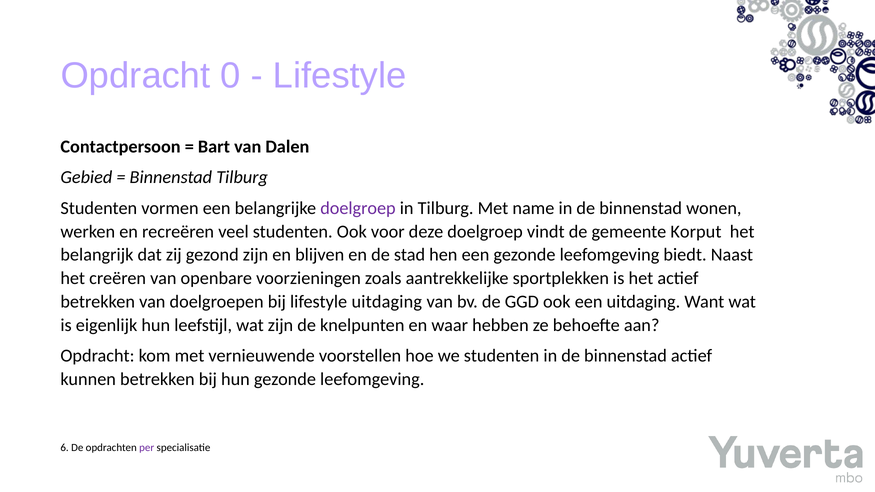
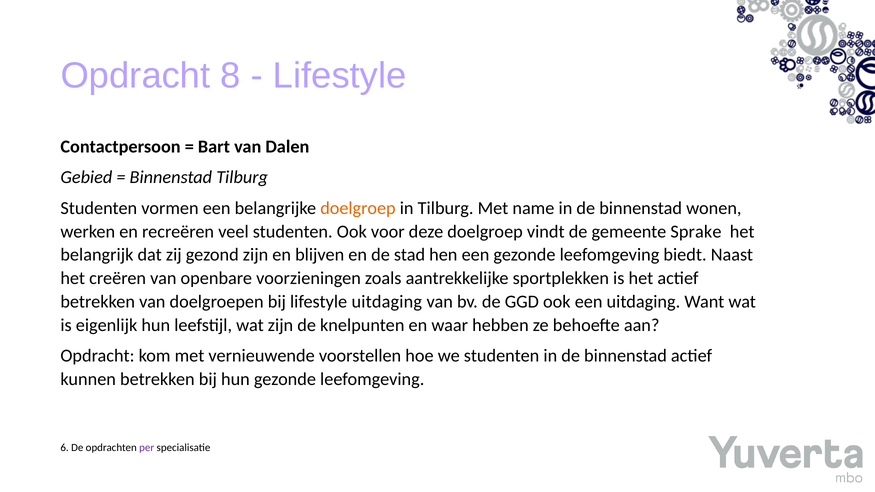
0: 0 -> 8 (231, 76)
doelgroep colour: purple -> orange (358, 208)
Korput: Korput -> Sprake (696, 232)
